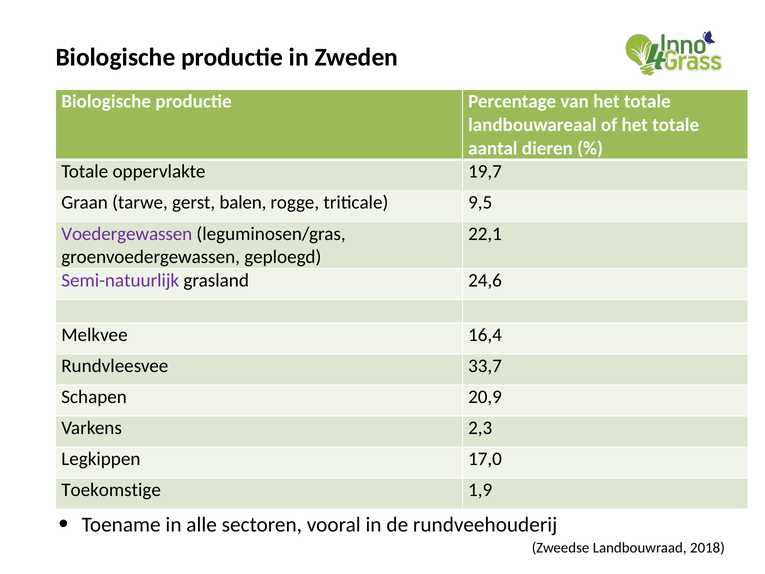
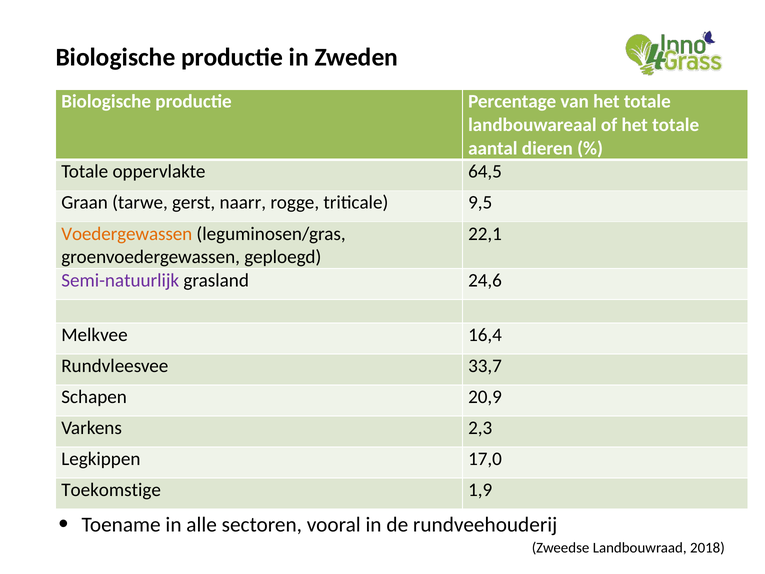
19,7: 19,7 -> 64,5 (485, 172)
balen: balen -> naarr (243, 203)
Voedergewassen colour: purple -> orange (127, 234)
